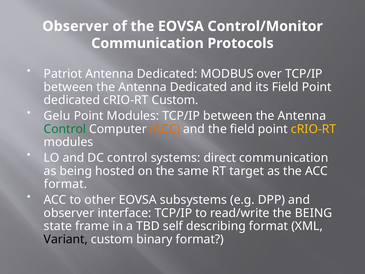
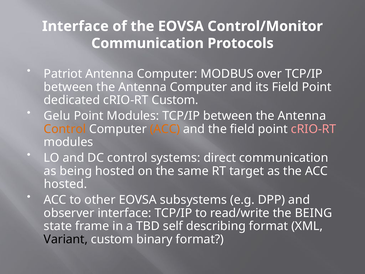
Observer: Observer -> Interface (75, 26)
Patriot Antenna Dedicated: Dedicated -> Computer (167, 74)
the Antenna Dedicated: Dedicated -> Computer (199, 87)
Control colour: green -> orange (65, 129)
cRIO-RT colour: yellow -> pink (314, 129)
format: format -> hosted (66, 184)
